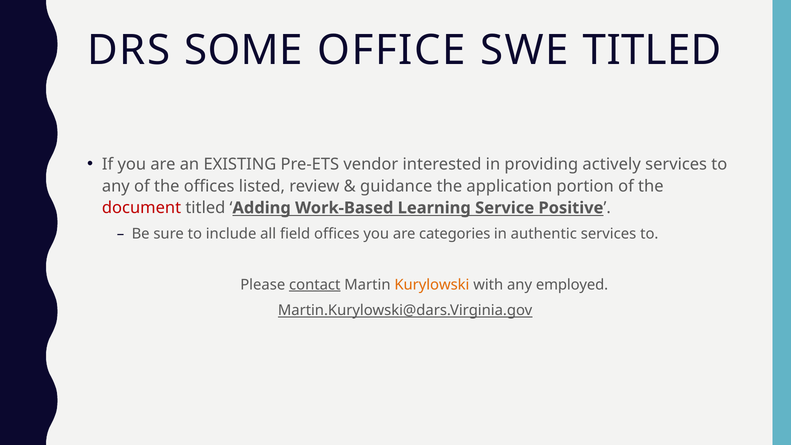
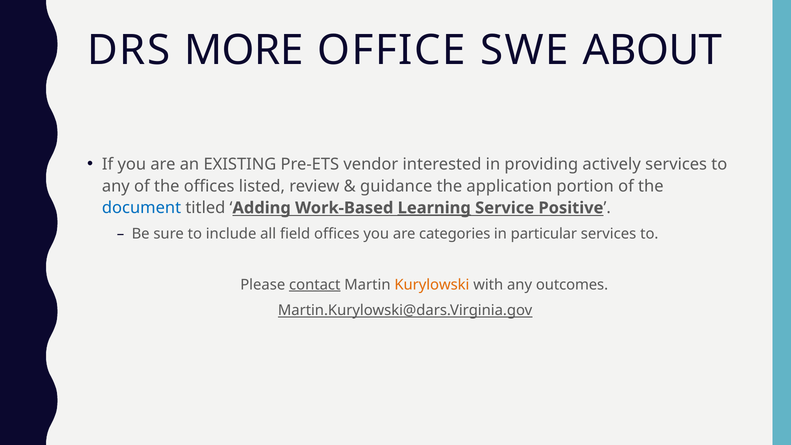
SOME: SOME -> MORE (244, 50)
SWE TITLED: TITLED -> ABOUT (653, 50)
document colour: red -> blue (142, 208)
Learning underline: none -> present (434, 208)
authentic: authentic -> particular (544, 234)
employed: employed -> outcomes (572, 285)
